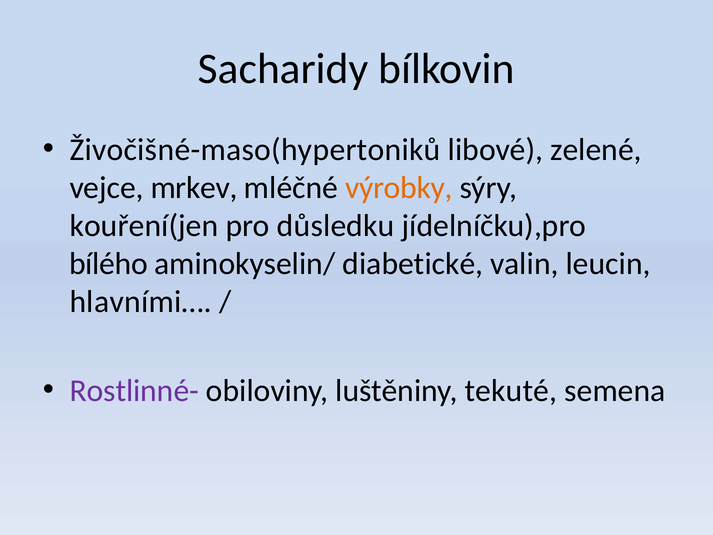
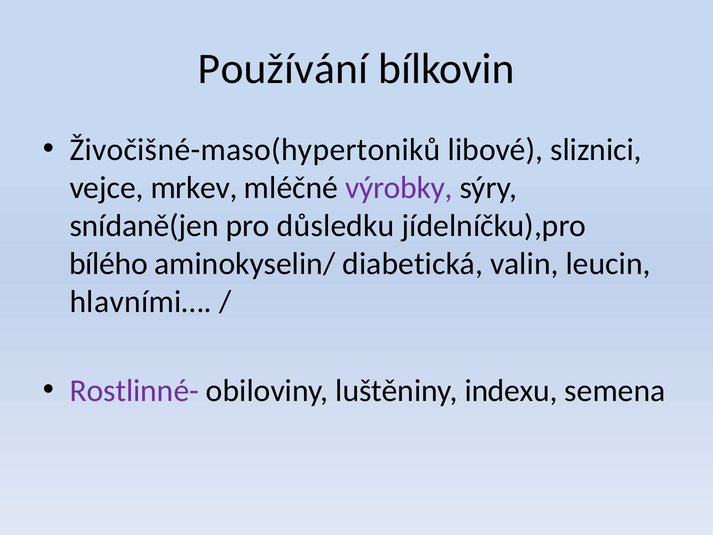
Sacharidy: Sacharidy -> Používání (283, 69)
zelené: zelené -> sliznici (596, 150)
výrobky colour: orange -> purple (399, 188)
kouření(jen: kouření(jen -> snídaně(jen (144, 226)
diabetické: diabetické -> diabetická (413, 264)
tekuté: tekuté -> indexu (511, 390)
